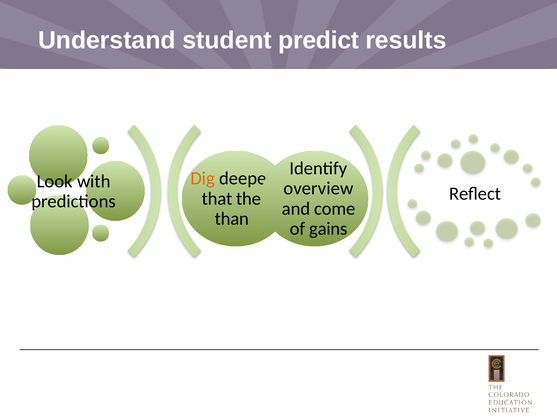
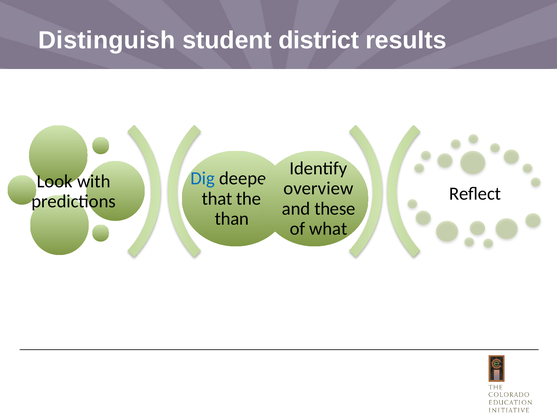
Understand: Understand -> Distinguish (107, 40)
predict: predict -> district (319, 40)
Dig colour: orange -> blue (203, 178)
come: come -> these (335, 208)
gains: gains -> what (328, 228)
